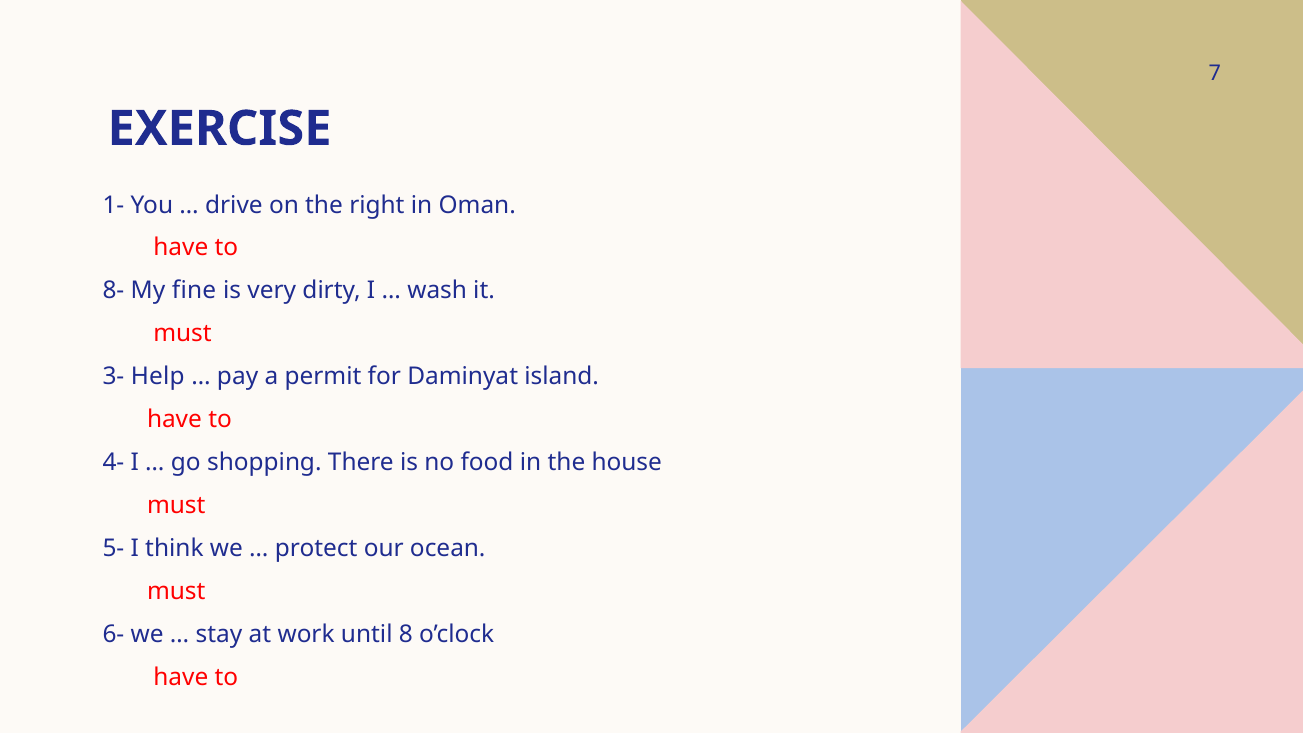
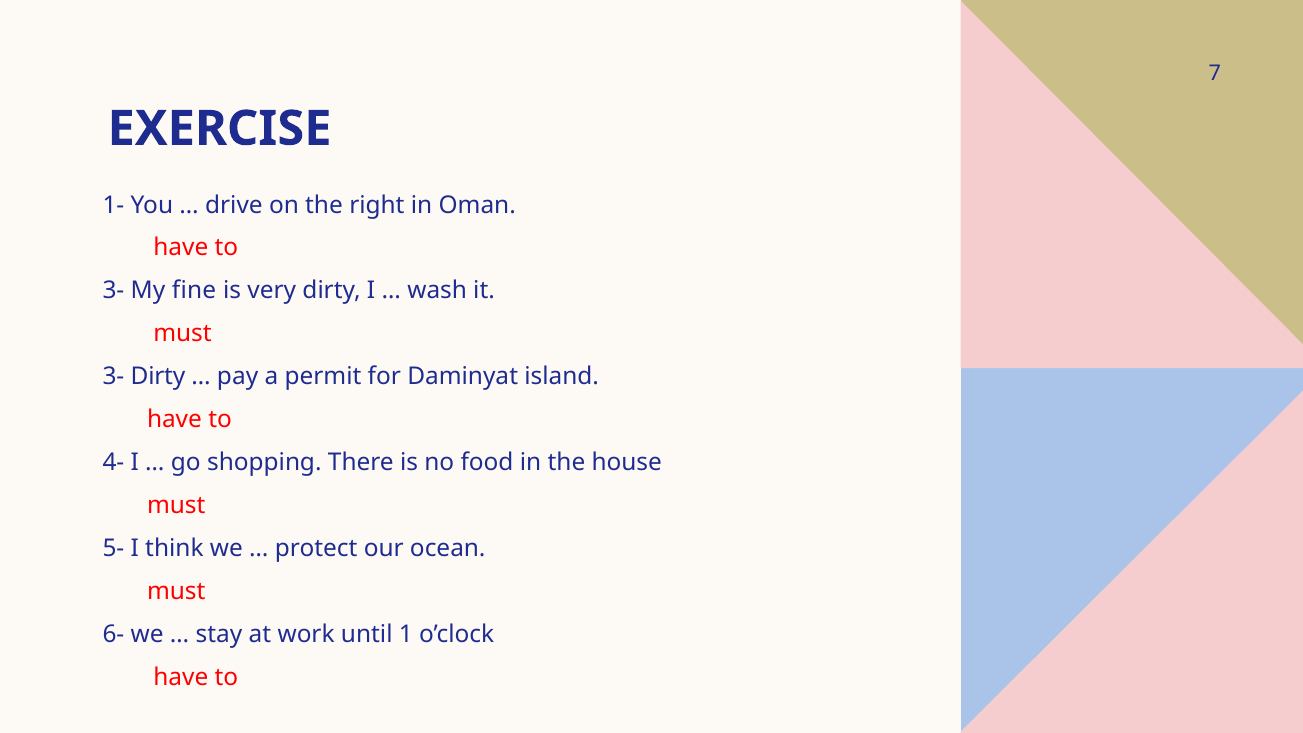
8-: 8- -> 3- (113, 291)
3- Help: Help -> Dirty (158, 377)
8: 8 -> 1 (406, 634)
